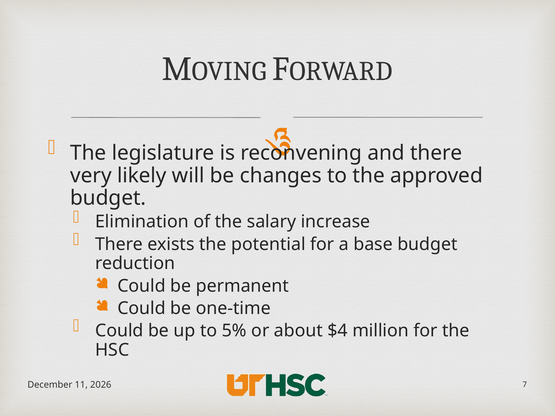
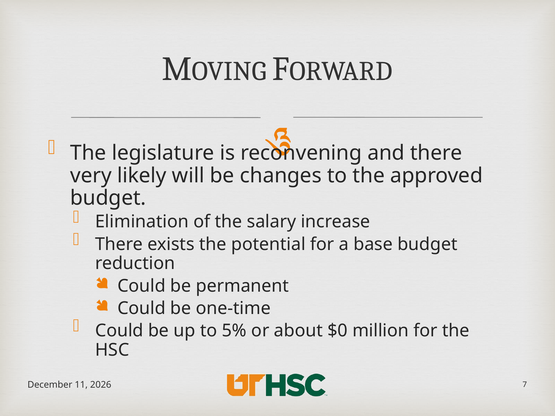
$4: $4 -> $0 (338, 331)
